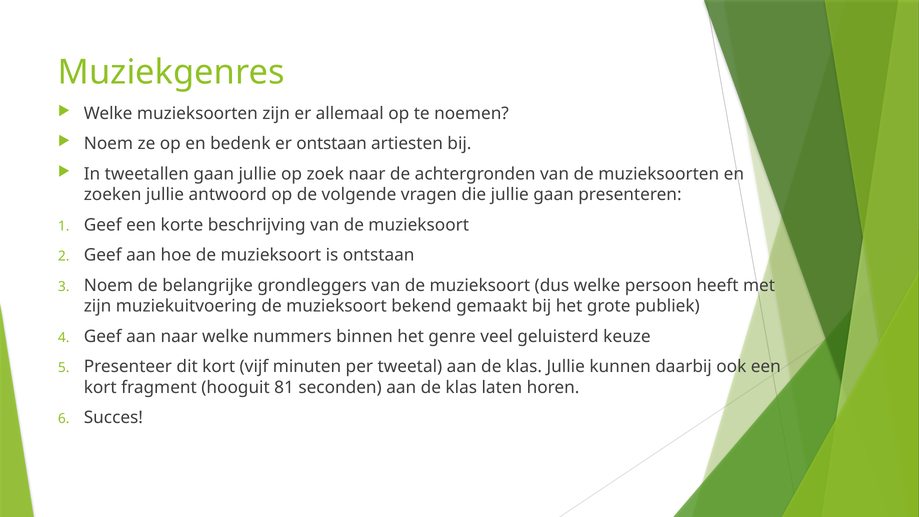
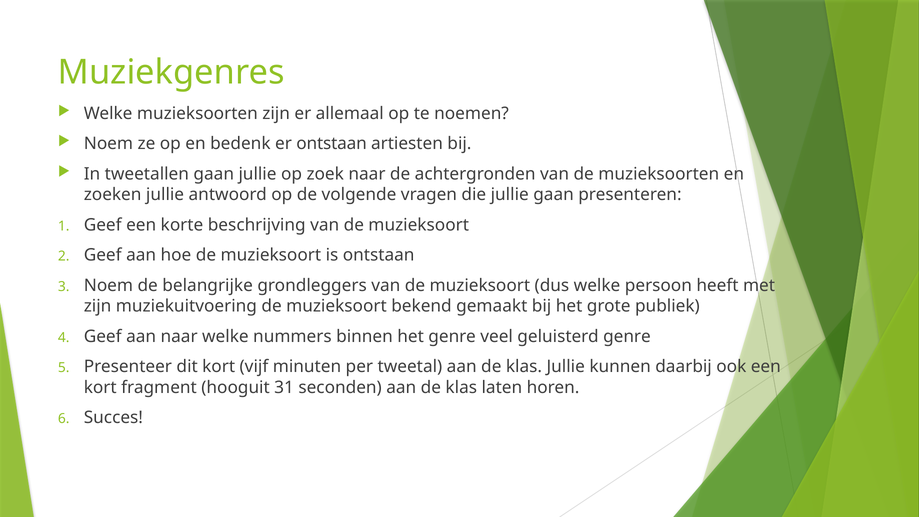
geluisterd keuze: keuze -> genre (627, 336)
81: 81 -> 31 (284, 387)
